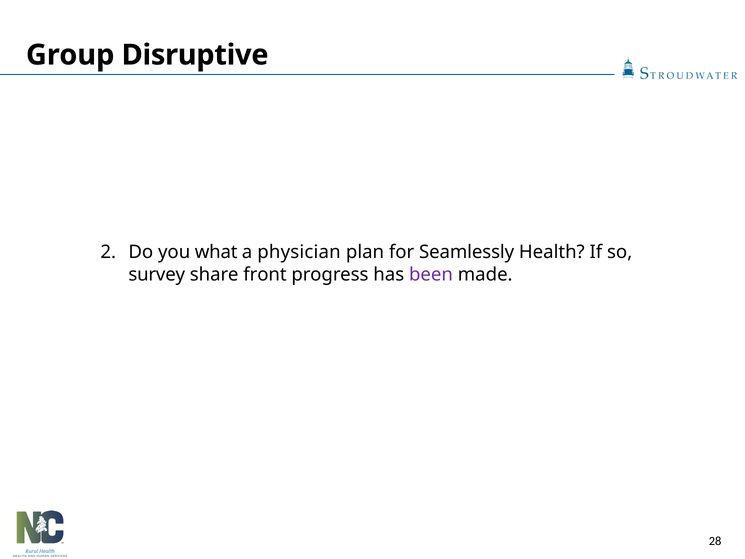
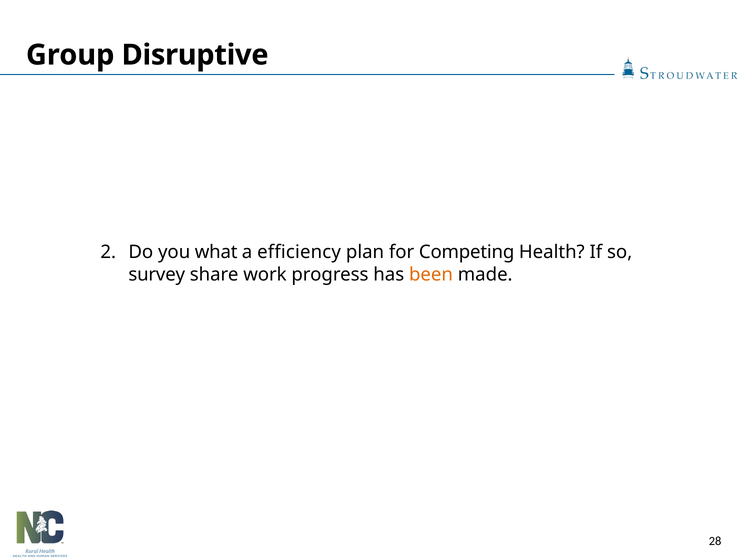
physician: physician -> efficiency (299, 252)
Seamlessly: Seamlessly -> Competing (467, 252)
front: front -> work (265, 274)
been colour: purple -> orange (431, 274)
